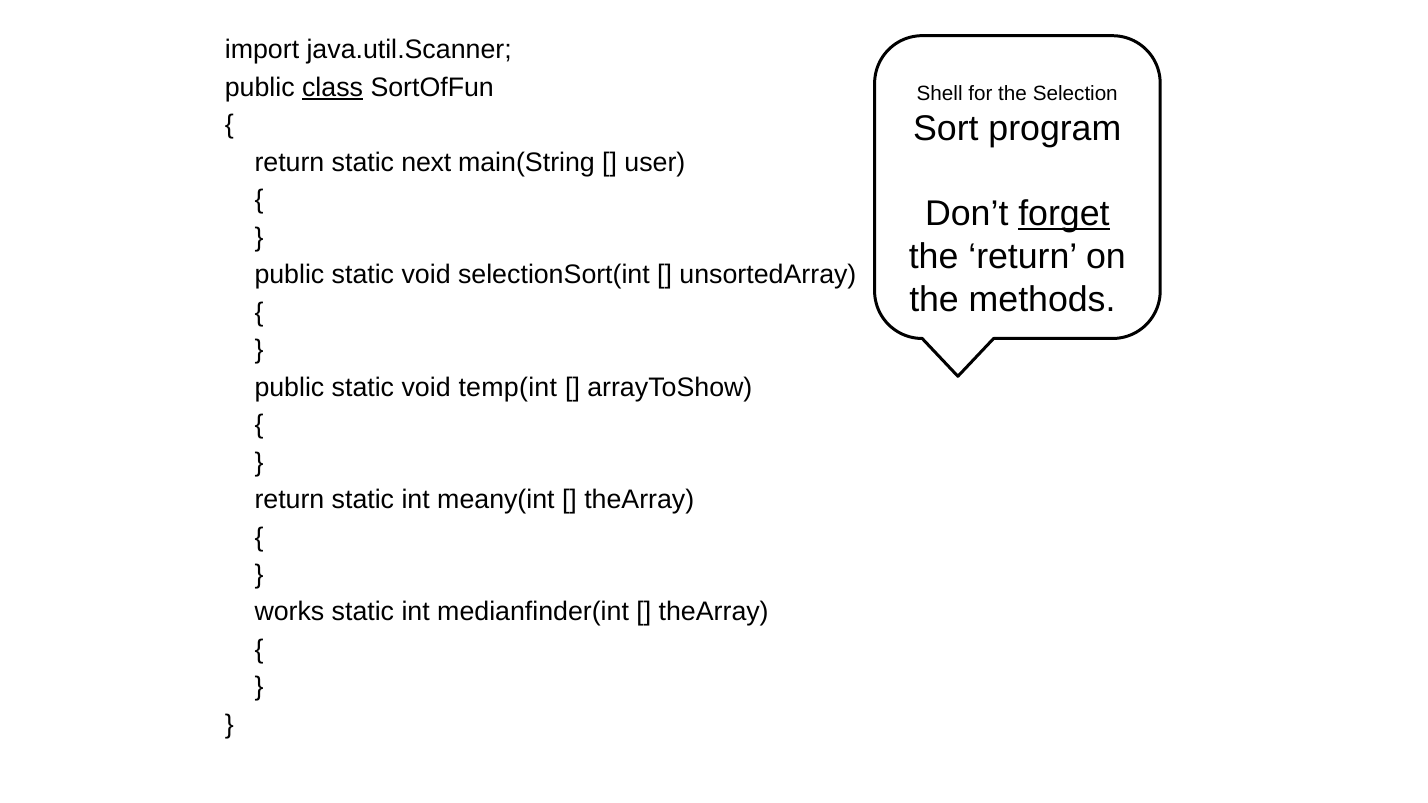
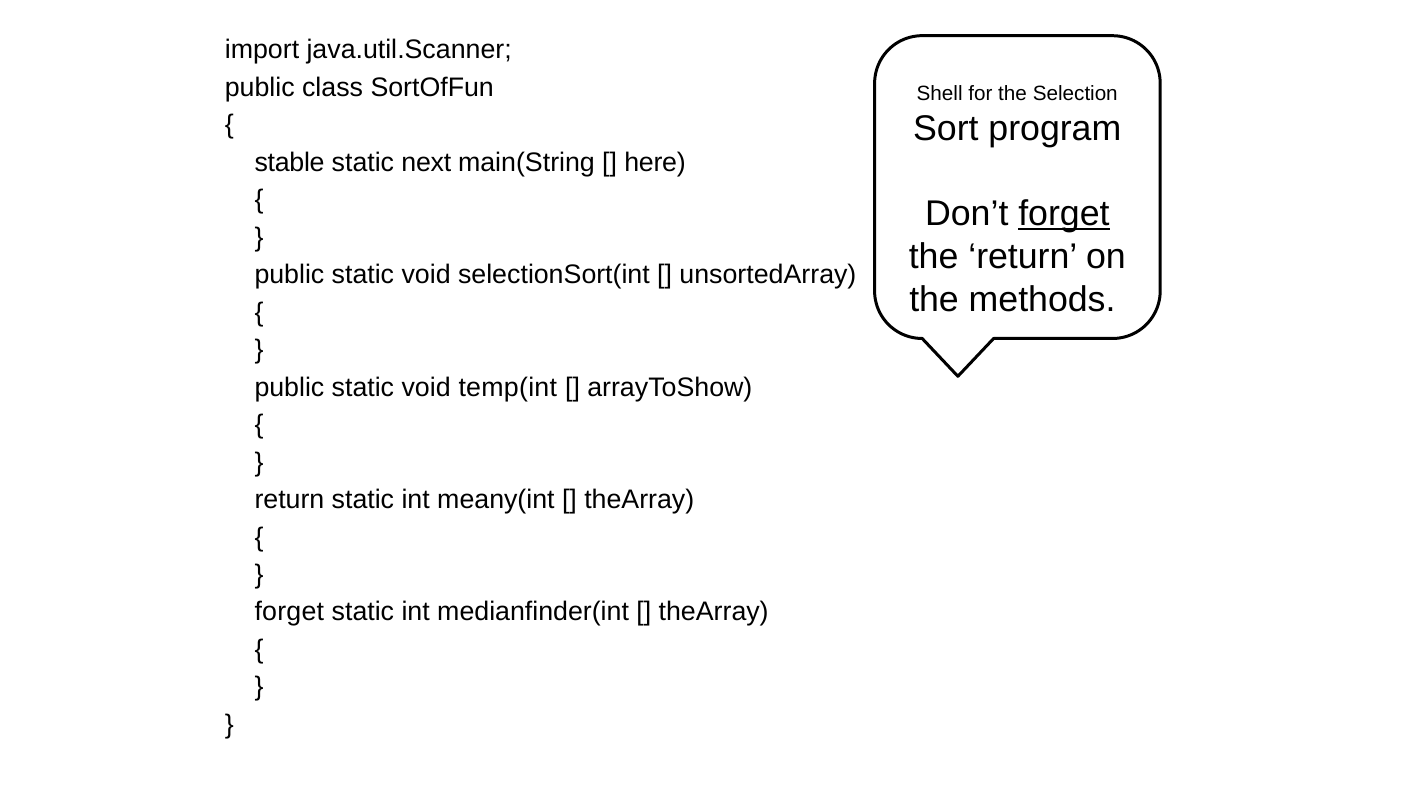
class underline: present -> none (333, 88)
return: return -> stable (290, 163)
user: user -> here (655, 163)
works: works -> forget (289, 612)
